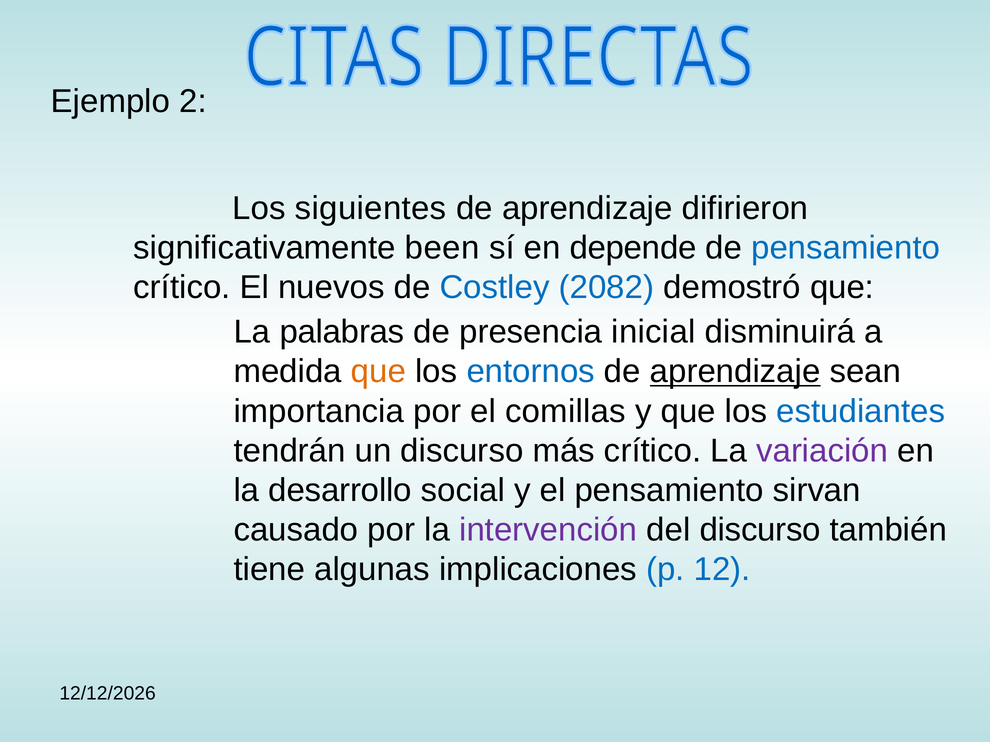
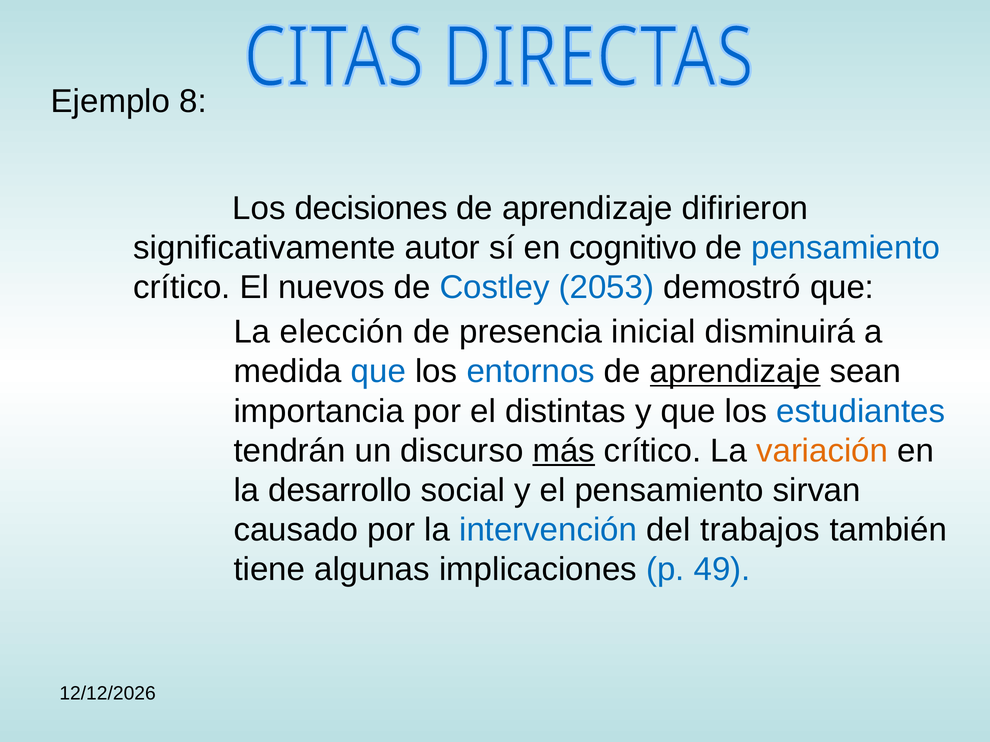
2: 2 -> 8 (193, 101)
siguientes: siguientes -> decisiones (371, 208)
been: been -> autor (442, 248)
depende: depende -> cognitivo (633, 248)
2082: 2082 -> 2053 (606, 288)
palabras: palabras -> elección (342, 332)
que colour: orange -> blue (378, 372)
comillas: comillas -> distintas (566, 411)
más underline: none -> present (564, 451)
variación colour: purple -> orange (822, 451)
intervención colour: purple -> blue (548, 530)
del discurso: discurso -> trabajos (760, 530)
12: 12 -> 49 (722, 570)
